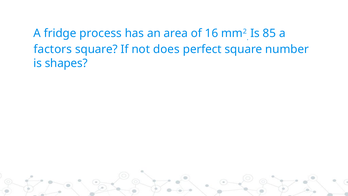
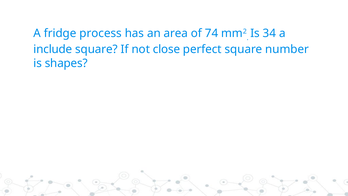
16: 16 -> 74 (212, 33)
85: 85 -> 34 (269, 33)
factors: factors -> include (53, 49)
does: does -> close (167, 49)
